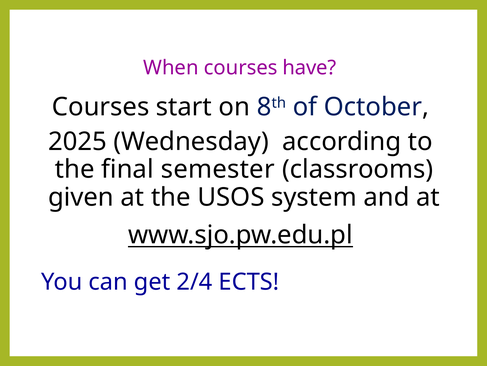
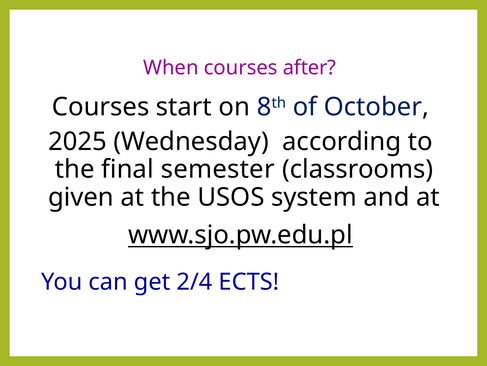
have: have -> after (309, 68)
